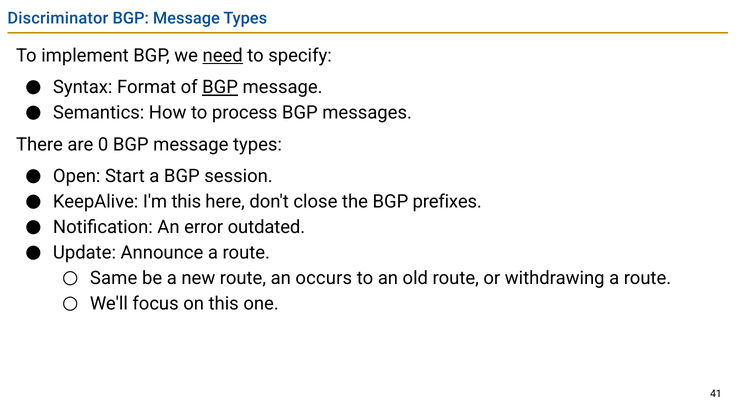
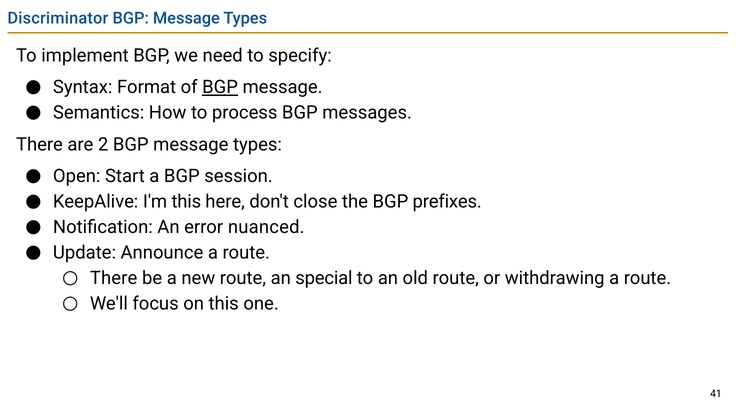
need underline: present -> none (223, 56)
0: 0 -> 2 (103, 144)
outdated: outdated -> nuanced (266, 227)
Same: Same -> There (114, 278)
occurs: occurs -> special (324, 278)
